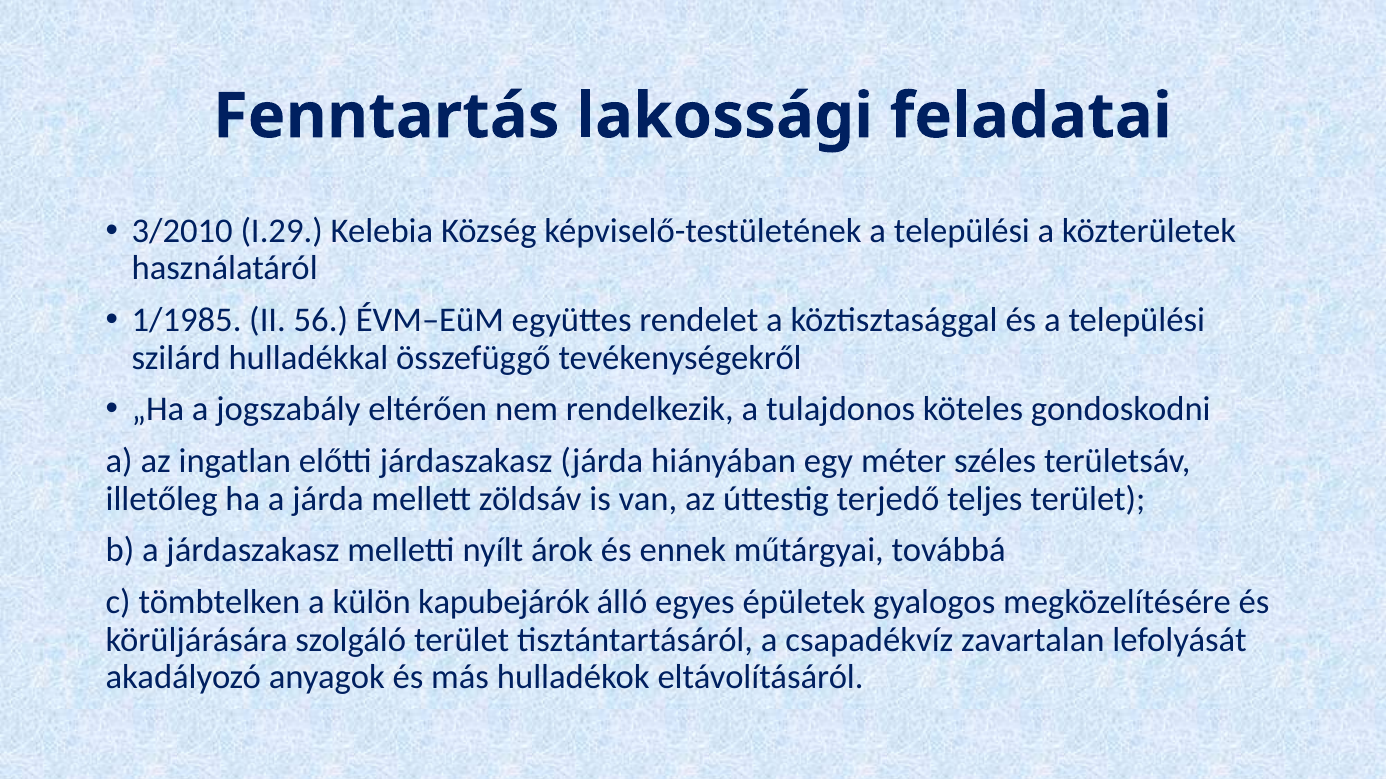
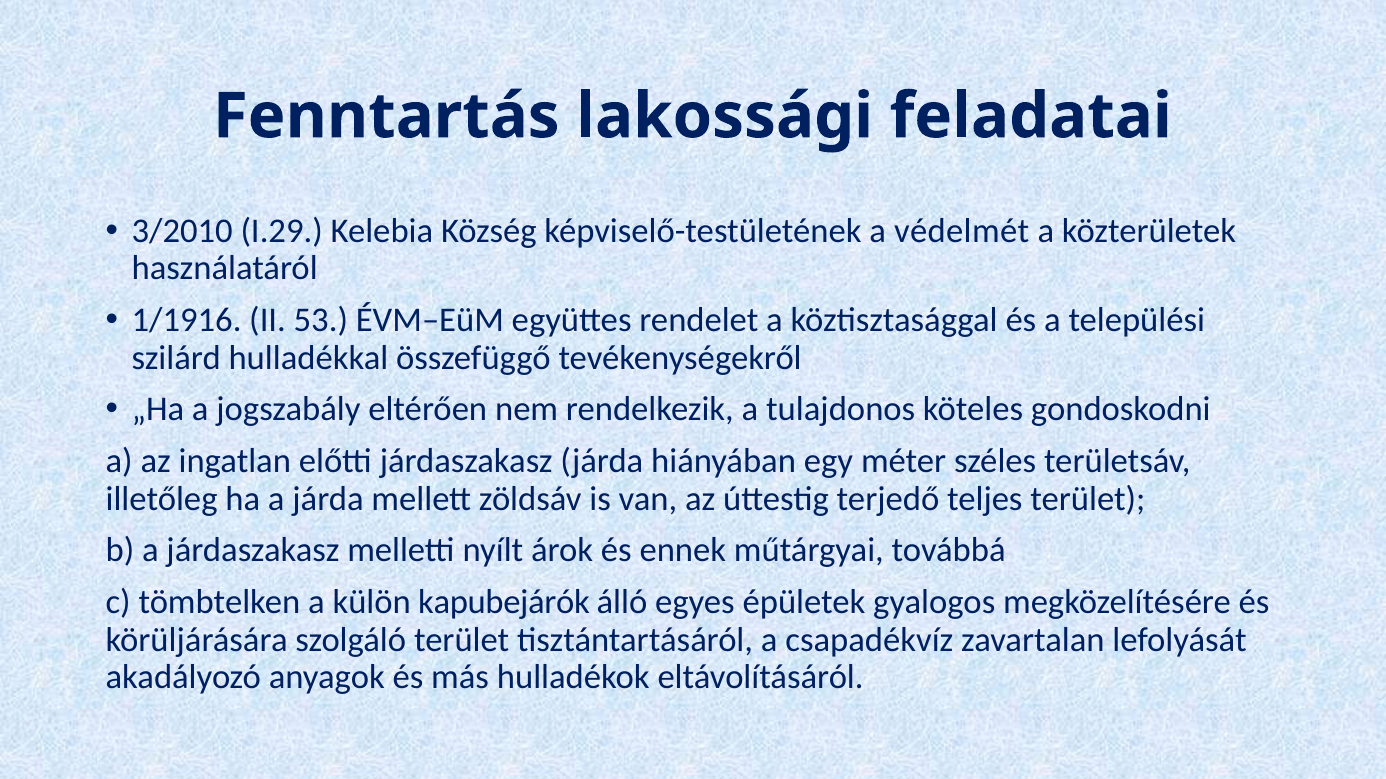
képviselő-testületének a települési: települési -> védelmét (962, 231)
1/1985: 1/1985 -> 1/1916 (187, 321)
56: 56 -> 53 (321, 321)
